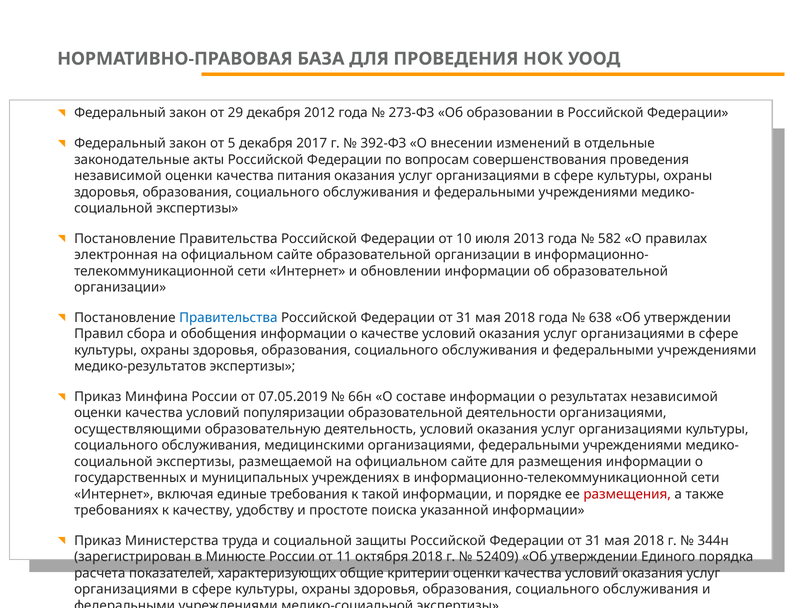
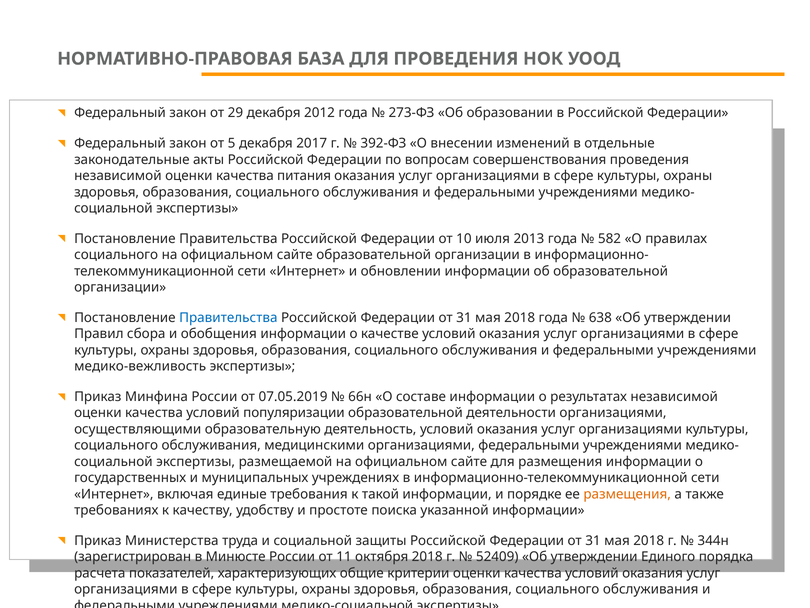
электронная: электронная -> социального (116, 255)
медико-результатов: медико-результатов -> медико-вежливость (140, 366)
размещения colour: red -> orange (627, 494)
